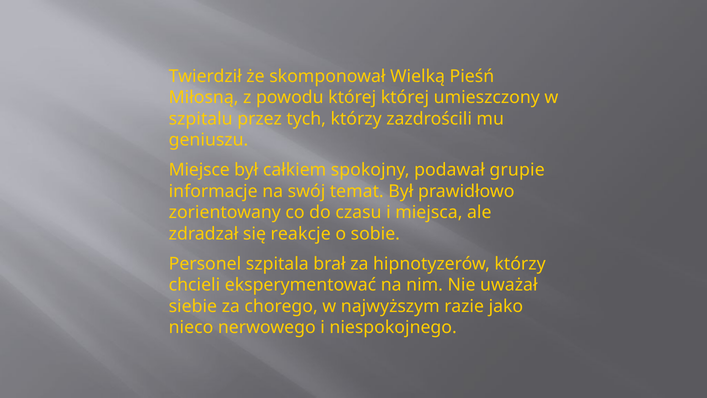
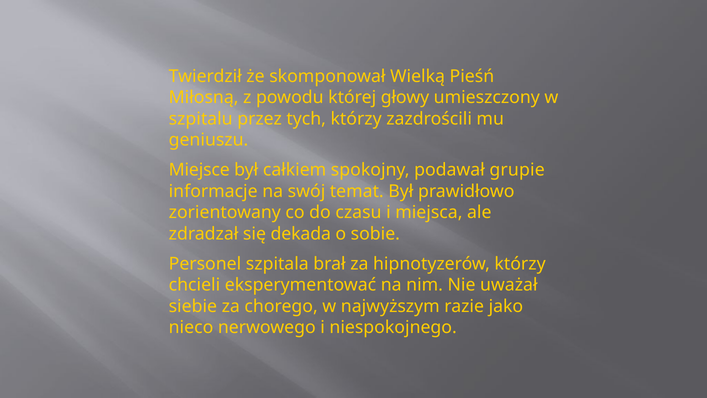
której której: której -> głowy (405, 98)
reakcje: reakcje -> dekada (301, 234)
